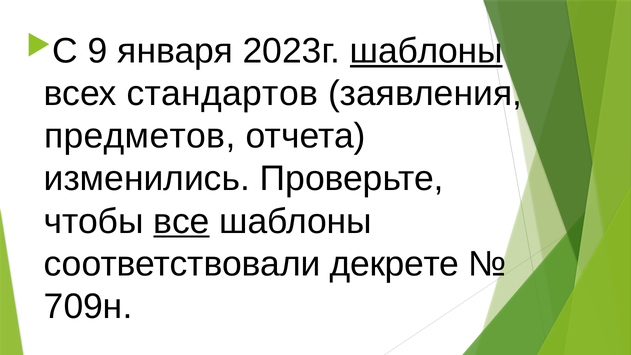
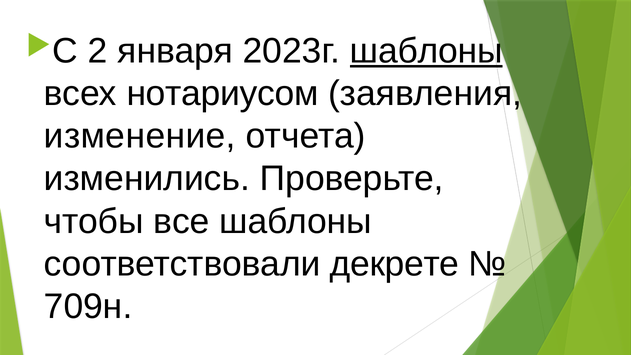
9: 9 -> 2 (98, 51)
стандартов: стандартов -> нотариусом (223, 94)
предметов: предметов -> изменение (140, 136)
все underline: present -> none (182, 221)
